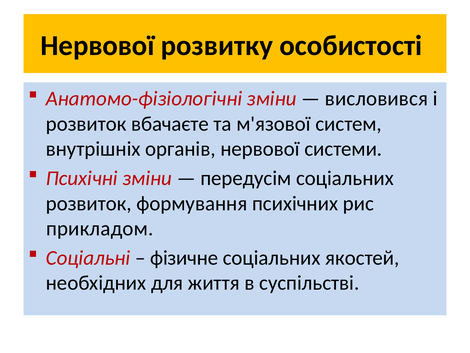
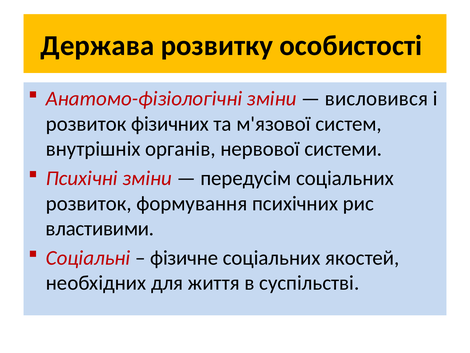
Нервової: Нервової -> Держава (97, 45)
вбачаєте: вбачаєте -> фізичних (170, 124)
прикладом: прикладом -> властивими (100, 228)
